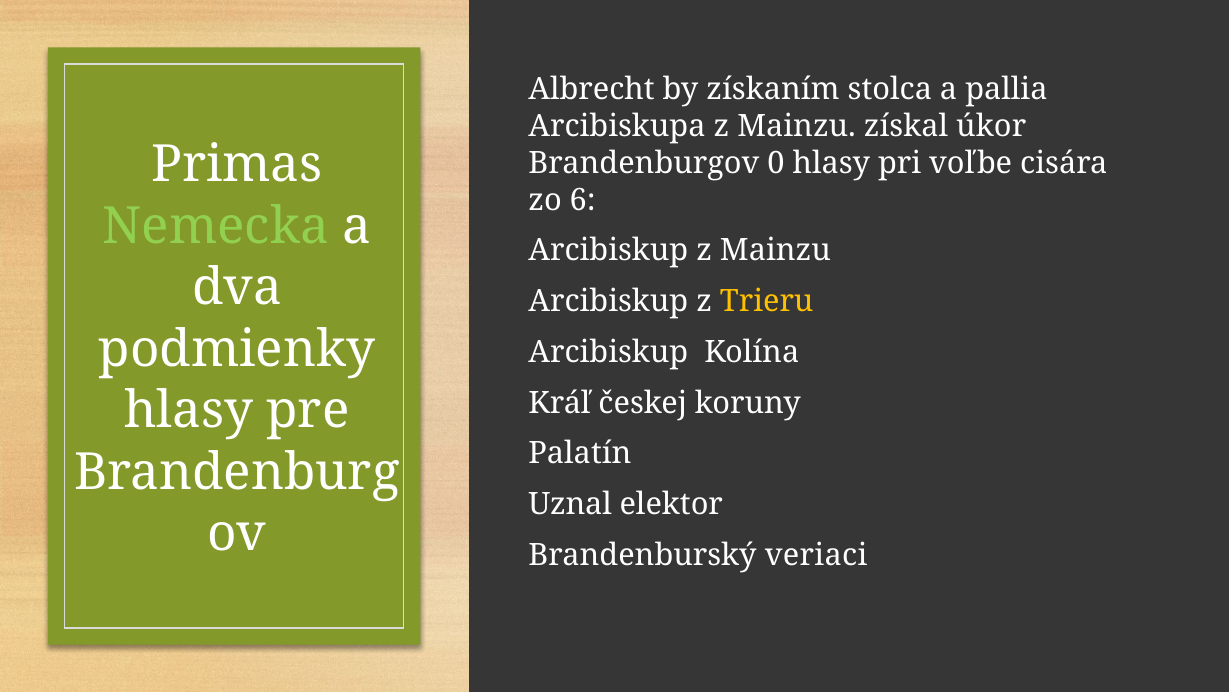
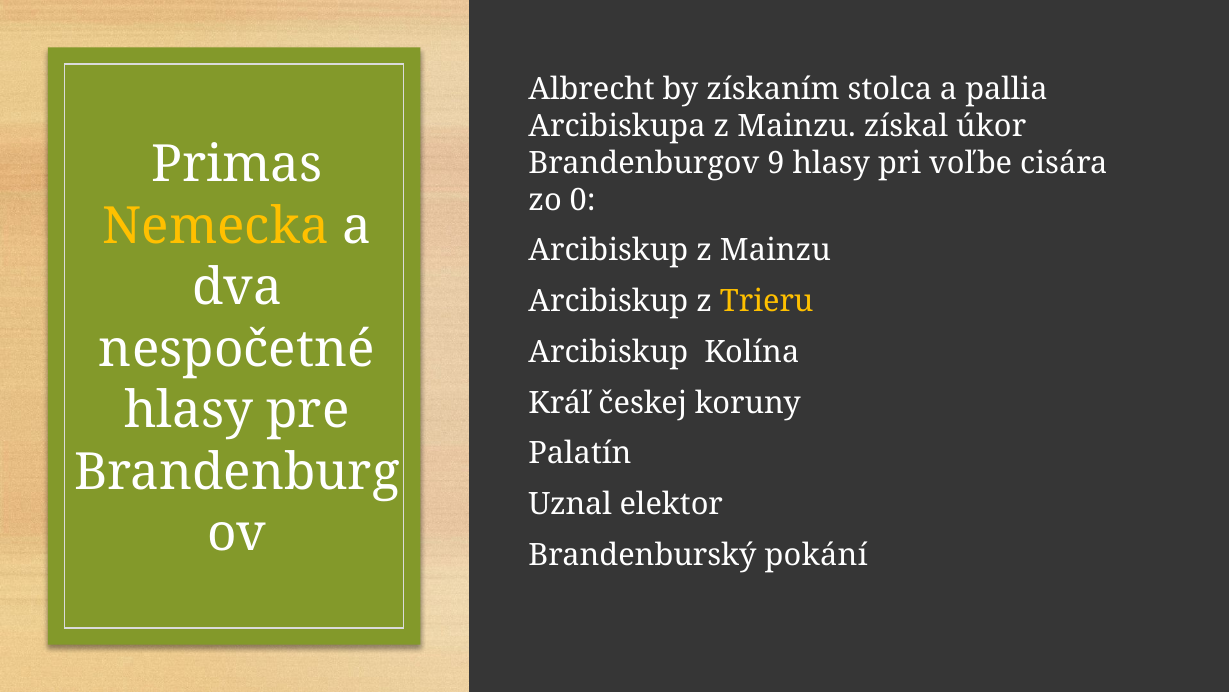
0: 0 -> 9 (776, 163)
6: 6 -> 0 (583, 200)
Nemecka colour: light green -> yellow (216, 226)
podmienky: podmienky -> nespočetné (237, 349)
veriaci: veriaci -> pokání (816, 555)
